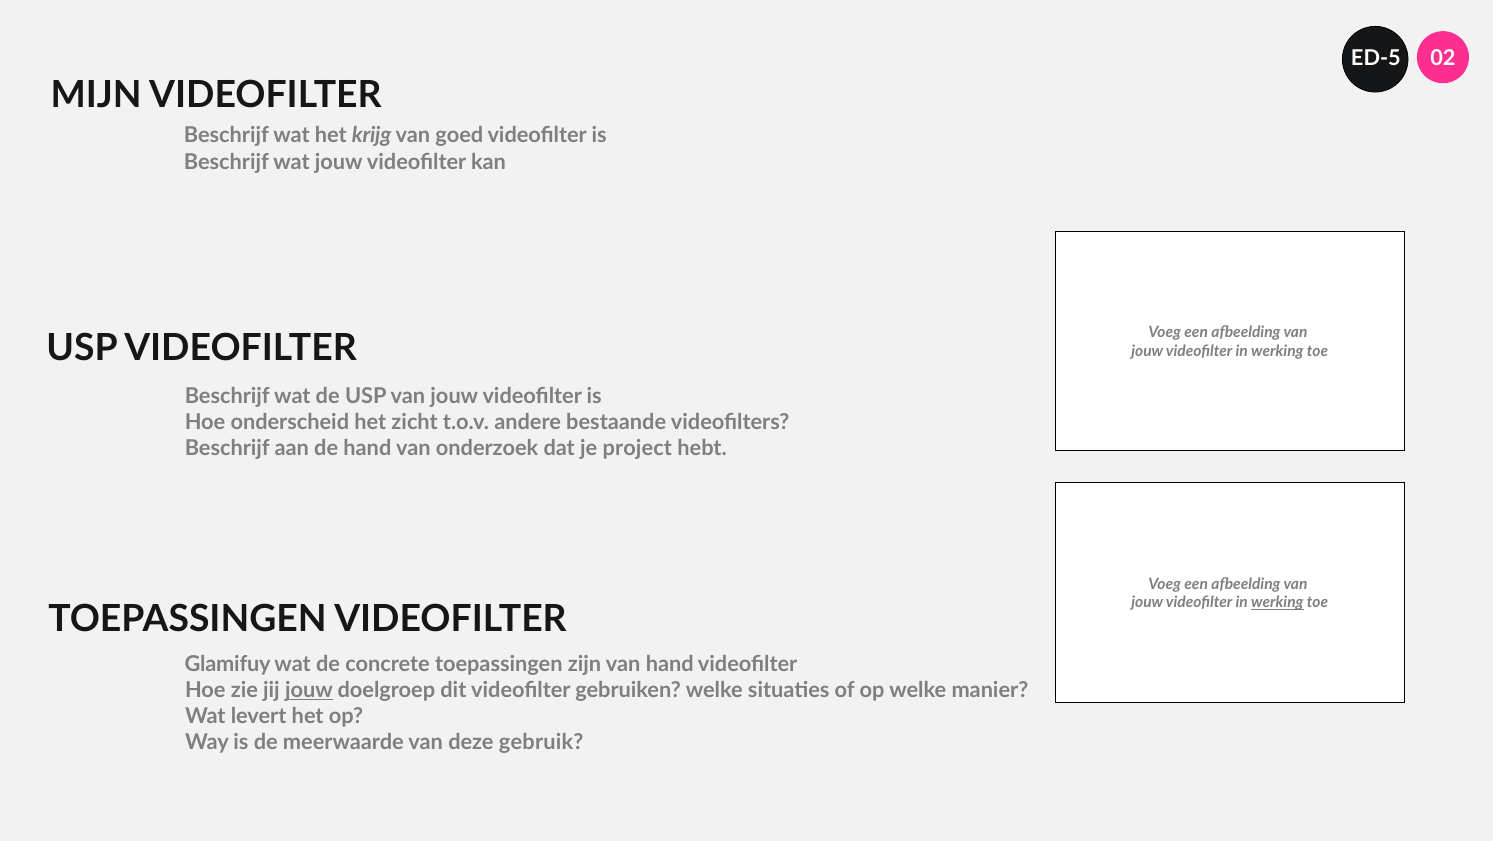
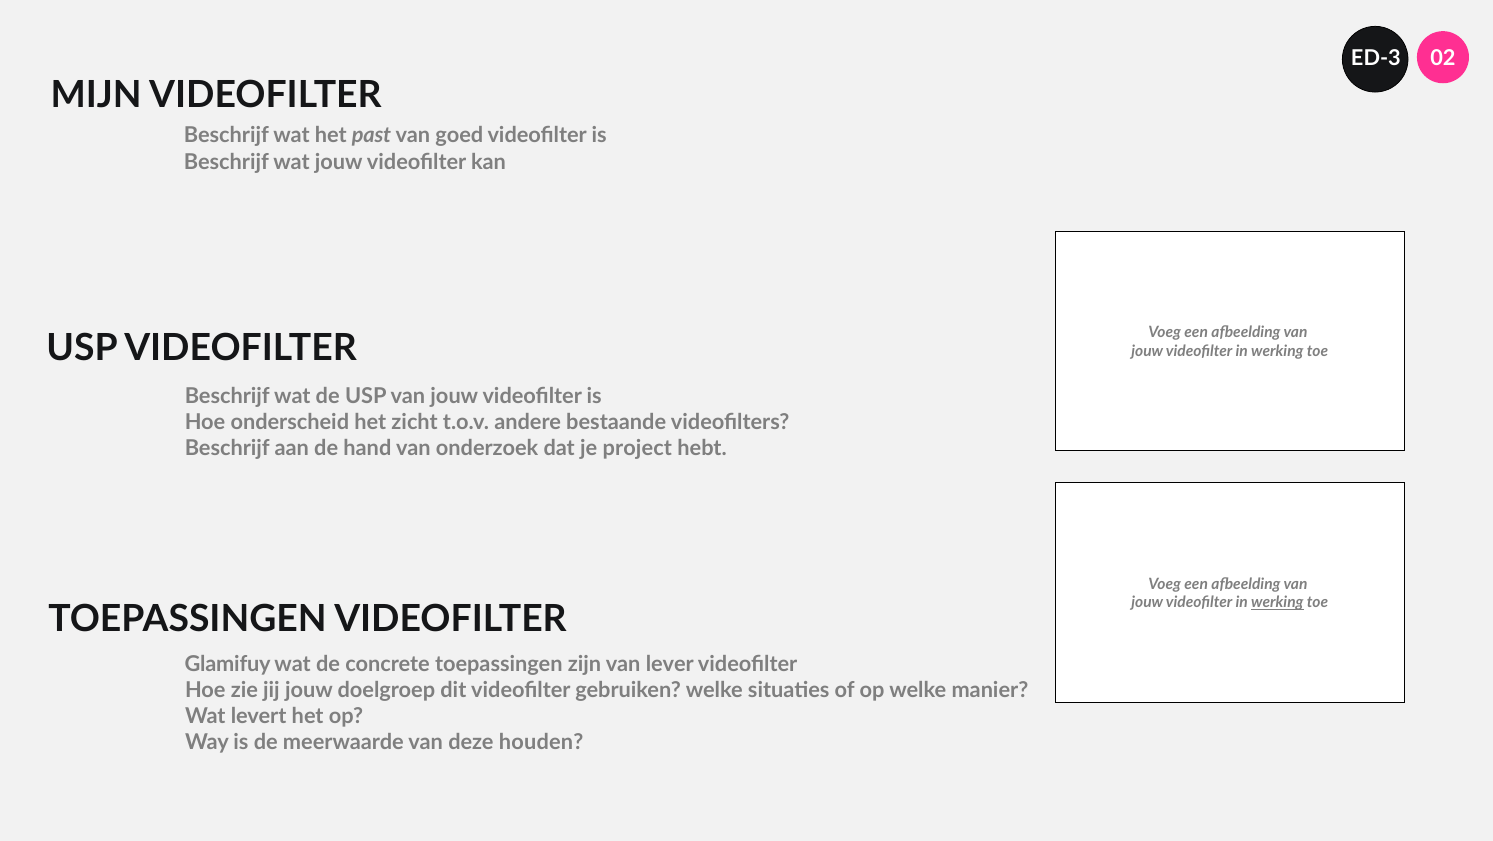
ED-5: ED-5 -> ED-3 (1376, 59)
krijg: krijg -> past (372, 136)
van hand: hand -> lever (670, 664)
jouw underline: present -> none (309, 690)
gebruik: gebruik -> houden (541, 742)
